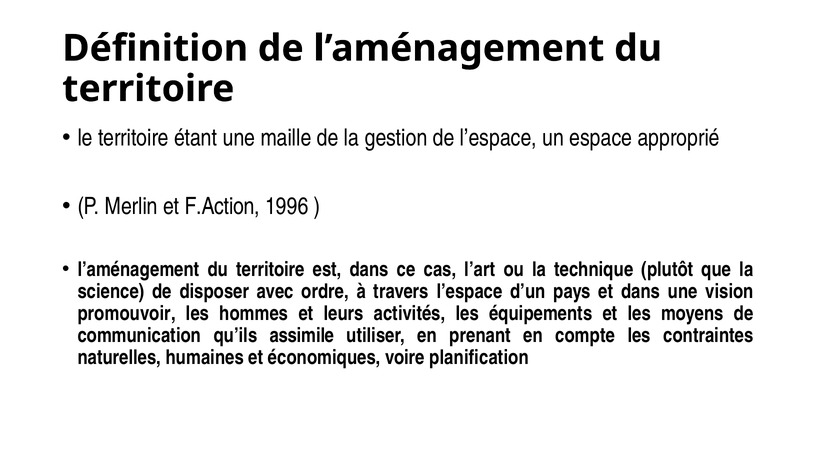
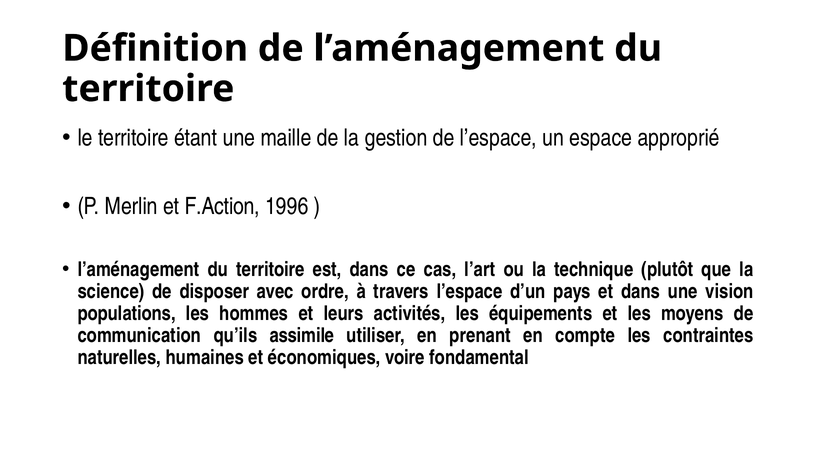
promouvoir: promouvoir -> populations (127, 313)
planification: planification -> fondamental (479, 357)
